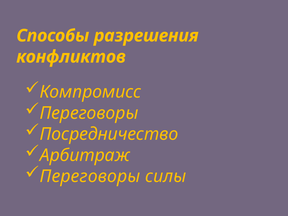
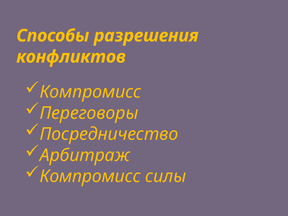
Переговоры: Переговоры -> Компромисс (90, 176)
